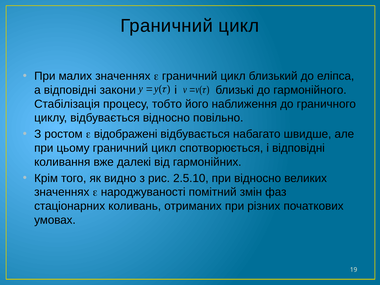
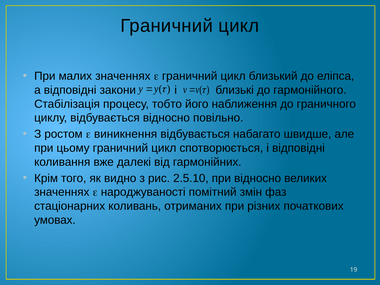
відображені: відображені -> виникнення (126, 134)
